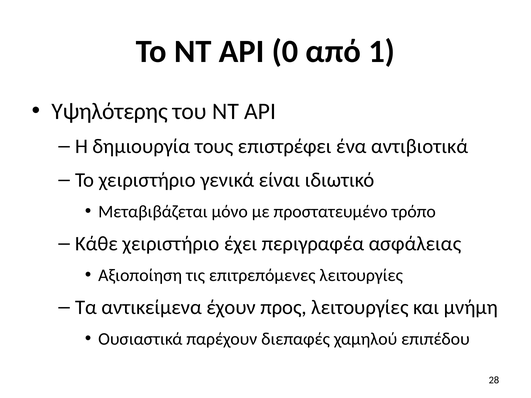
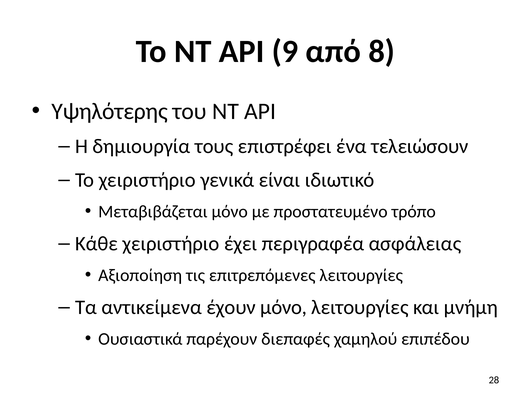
0: 0 -> 9 (285, 51)
1: 1 -> 8 (382, 51)
αντιβιοτικά: αντιβιοτικά -> τελειώσουν (420, 147)
έχουν προς: προς -> μόνο (284, 308)
